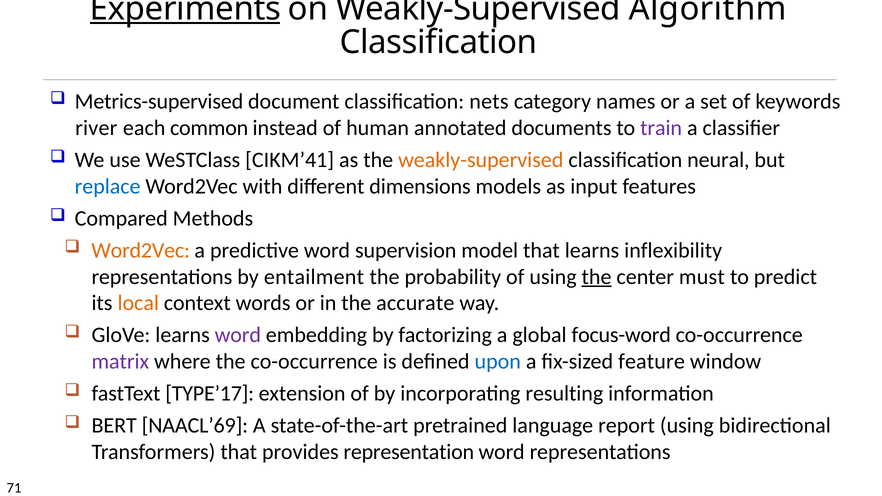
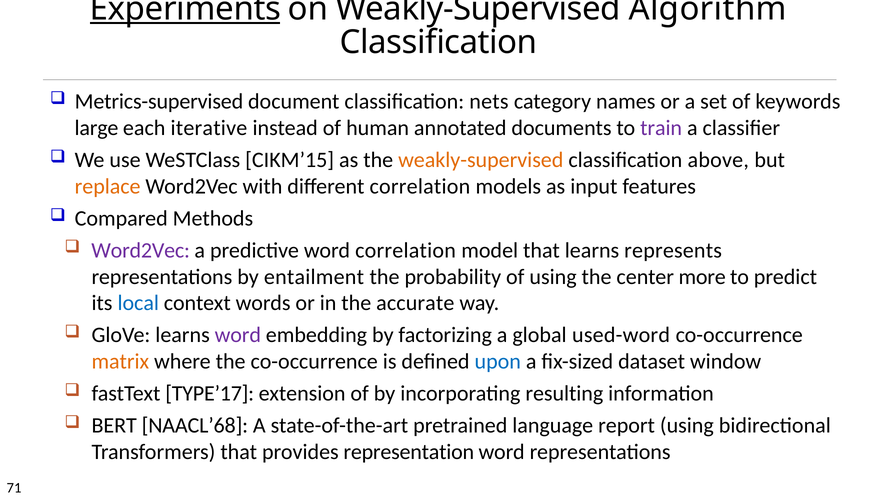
river: river -> large (96, 128)
common: common -> iterative (209, 128)
CIKM’41: CIKM’41 -> CIKM’15 (290, 160)
neural: neural -> above (718, 160)
replace colour: blue -> orange (108, 186)
different dimensions: dimensions -> correlation (420, 186)
Word2Vec colour: orange -> purple (141, 250)
word supervision: supervision -> correlation (406, 250)
inflexibility: inflexibility -> represents (673, 250)
the underline: present -> none (597, 277)
must: must -> more (702, 277)
local colour: orange -> blue (138, 303)
focus-word: focus-word -> used-word (621, 335)
matrix colour: purple -> orange (120, 362)
feature: feature -> dataset (652, 362)
NAACL’69: NAACL’69 -> NAACL’68 (195, 426)
